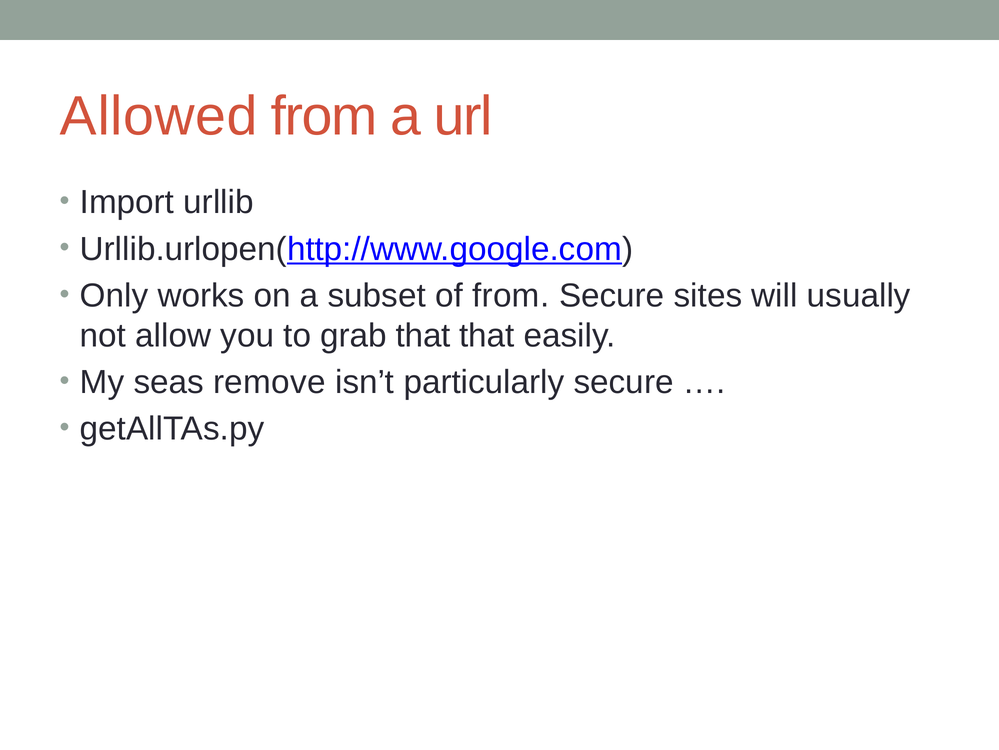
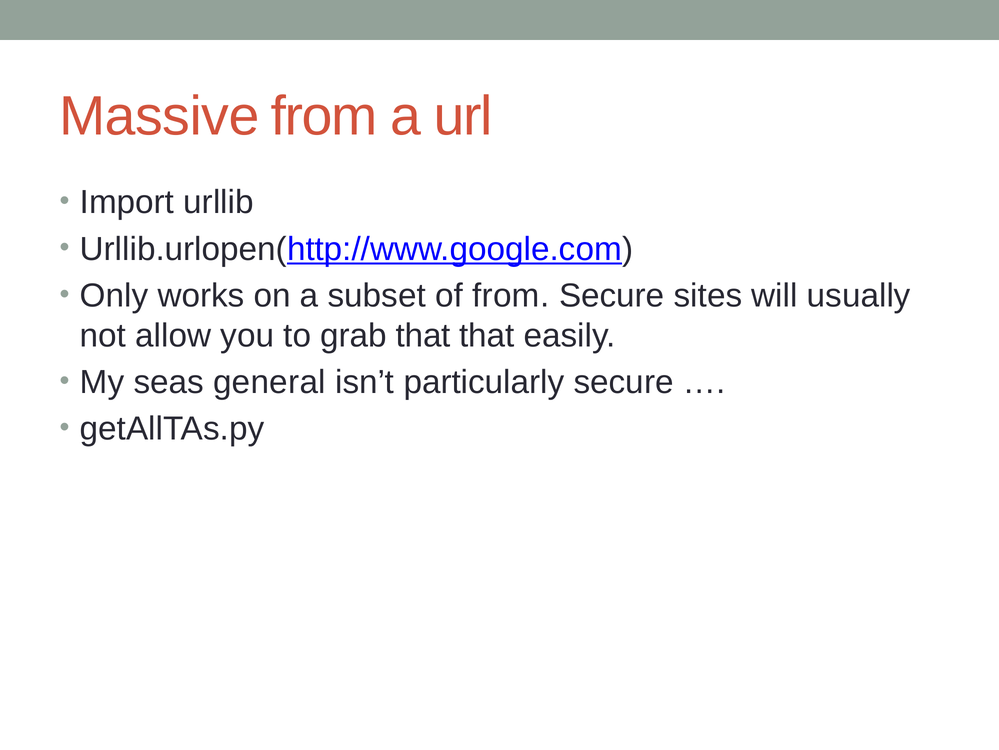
Allowed: Allowed -> Massive (159, 116)
remove: remove -> general (269, 382)
